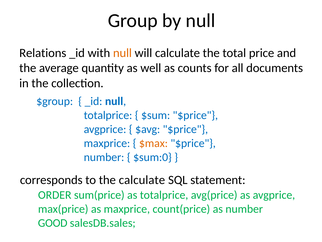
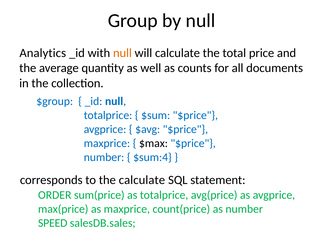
Relations: Relations -> Analytics (43, 53)
$max colour: orange -> black (153, 143)
$sum:0: $sum:0 -> $sum:4 (152, 157)
GOOD: GOOD -> SPEED (53, 223)
